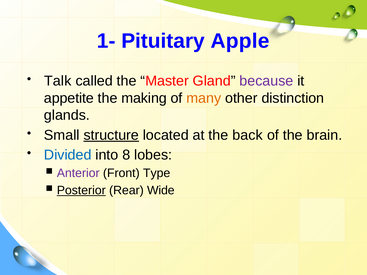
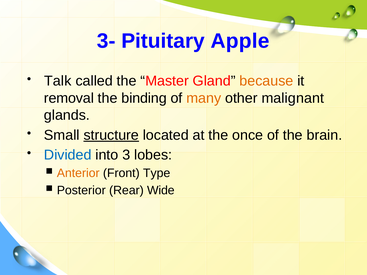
1-: 1- -> 3- (106, 41)
because colour: purple -> orange (266, 81)
appetite: appetite -> removal (69, 98)
making: making -> binding (144, 98)
distinction: distinction -> malignant (293, 98)
back: back -> once (248, 135)
8: 8 -> 3 (126, 155)
Anterior colour: purple -> orange (78, 173)
Posterior underline: present -> none (81, 190)
